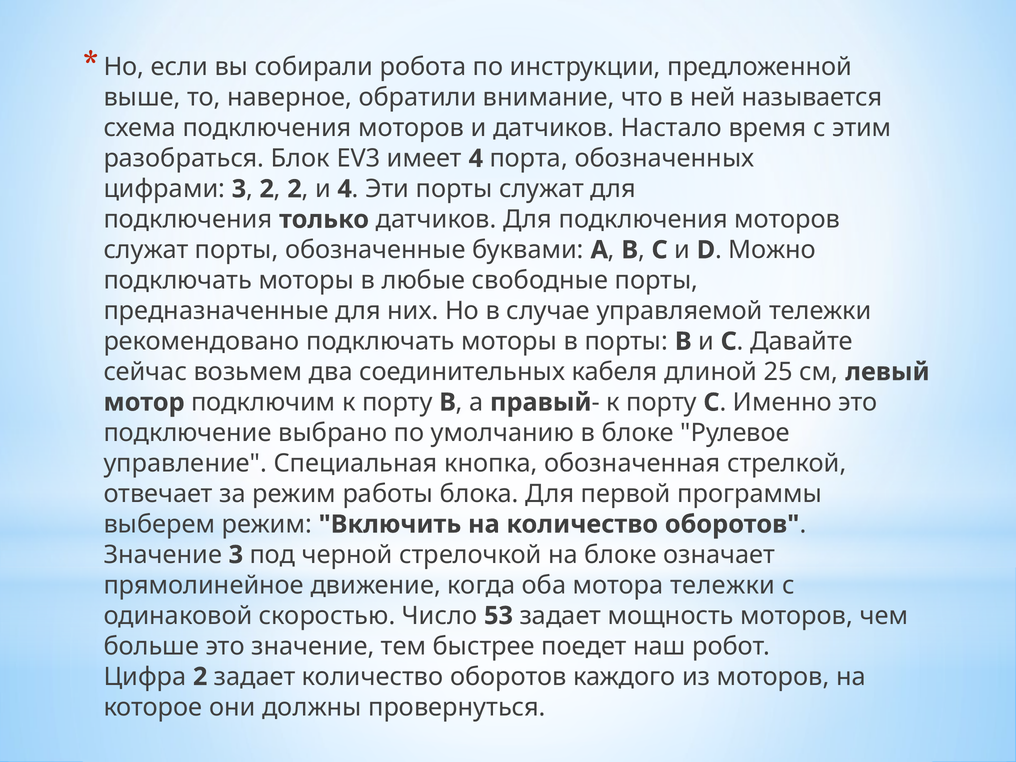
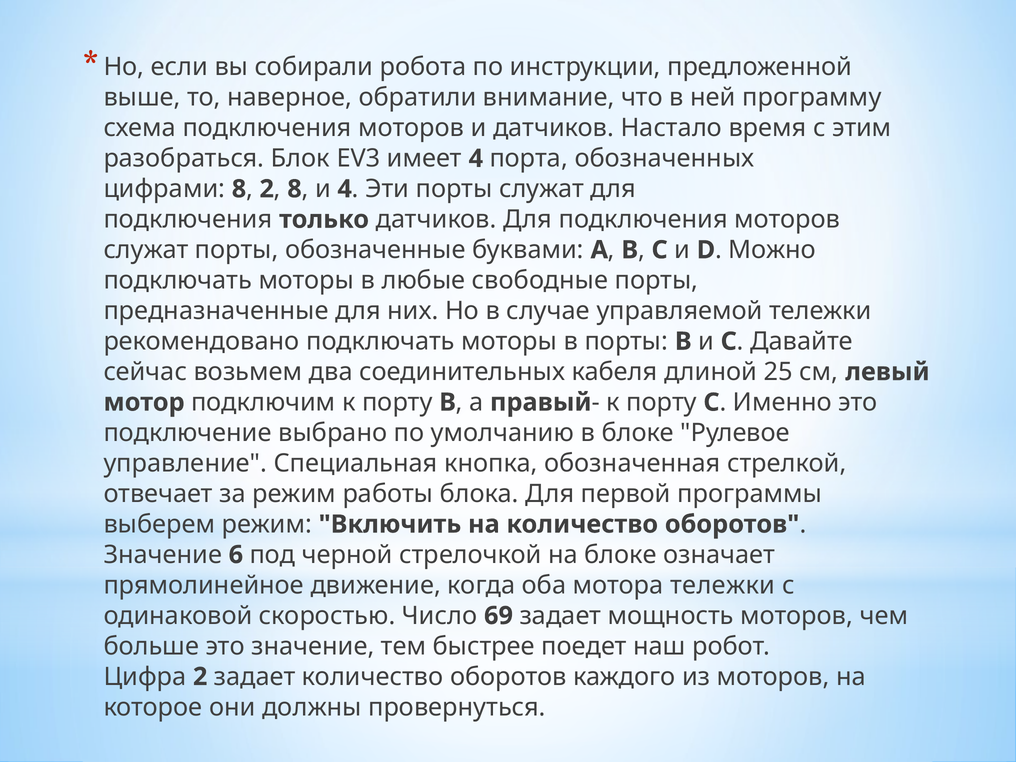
называется: называется -> программу (812, 98)
цифрами 3: 3 -> 8 (239, 189)
2: 2 -> 8 (295, 189)
Значение 3: 3 -> 6 (236, 555)
53: 53 -> 69 (498, 616)
